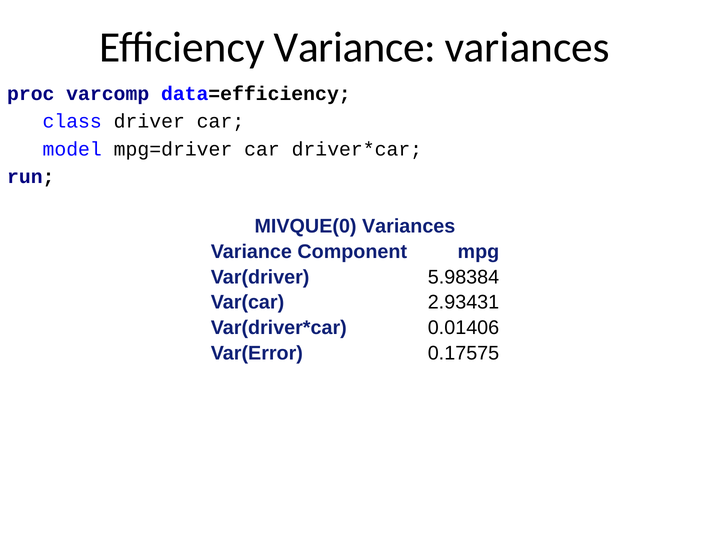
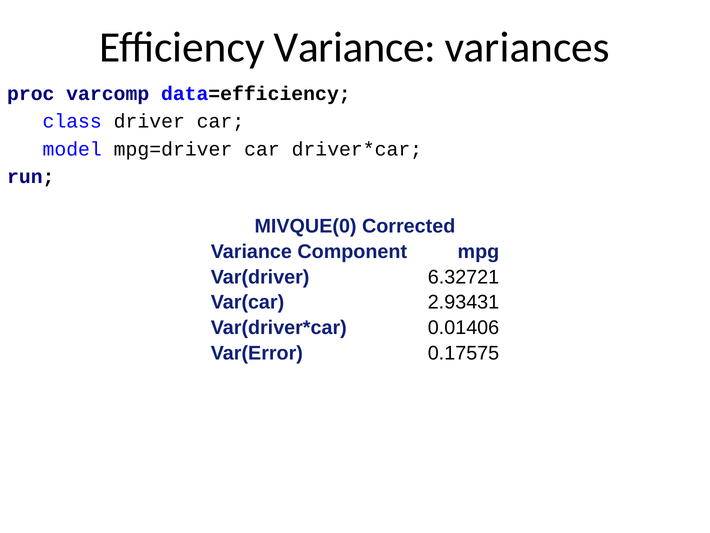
MIVQUE(0 Variances: Variances -> Corrected (409, 226)
5.98384: 5.98384 -> 6.32721 (463, 277)
